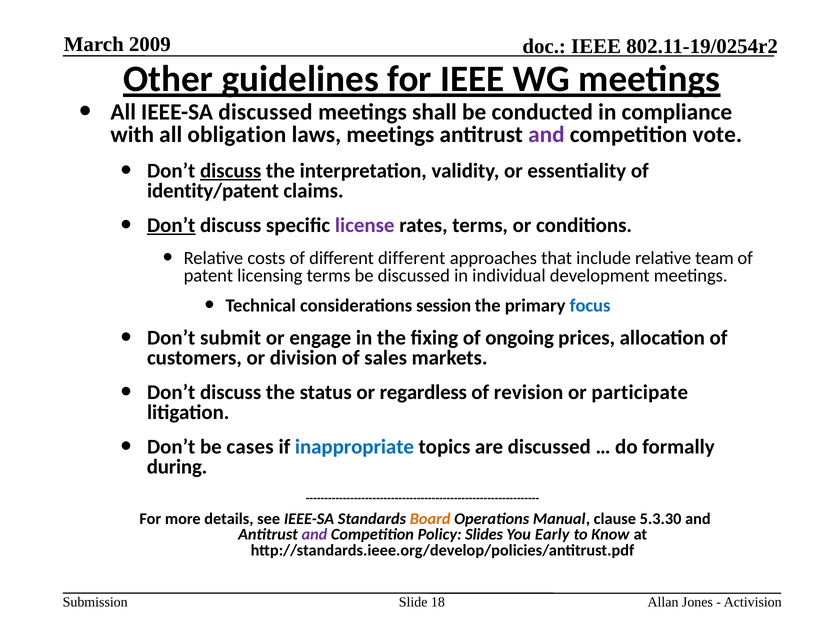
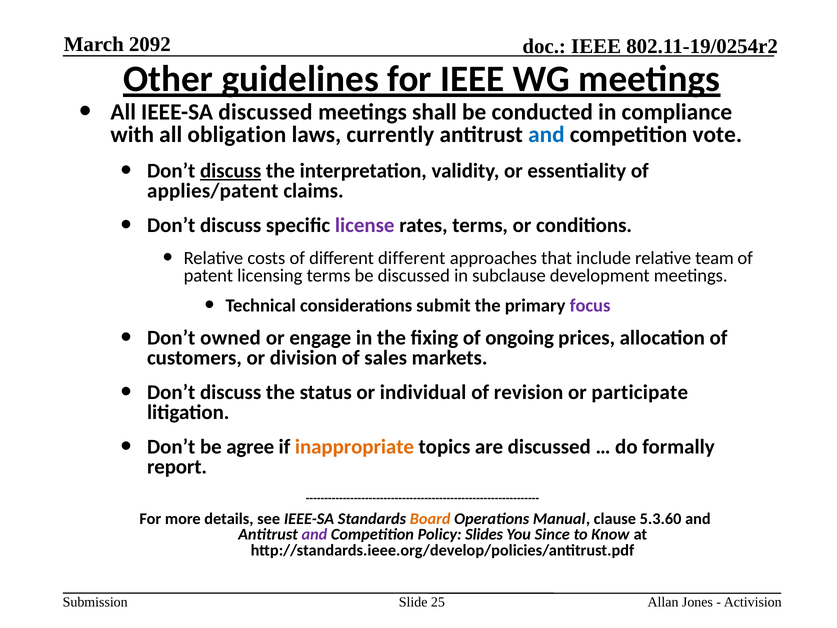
2009: 2009 -> 2092 (150, 44)
laws meetings: meetings -> currently (390, 134)
and colour: purple -> blue (546, 134)
identity/patent: identity/patent -> applies/patent (213, 191)
Don’t underline: present -> none (171, 225)
individual: individual -> subclause (509, 276)
session: session -> submit (443, 306)
focus colour: blue -> purple (590, 306)
submit: submit -> owned (231, 338)
regardless: regardless -> individual (423, 392)
cases: cases -> agree (250, 447)
inappropriate colour: blue -> orange (354, 447)
during: during -> report (177, 467)
5.3.30: 5.3.30 -> 5.3.60 (661, 519)
Early: Early -> Since (552, 534)
18: 18 -> 25 (438, 602)
